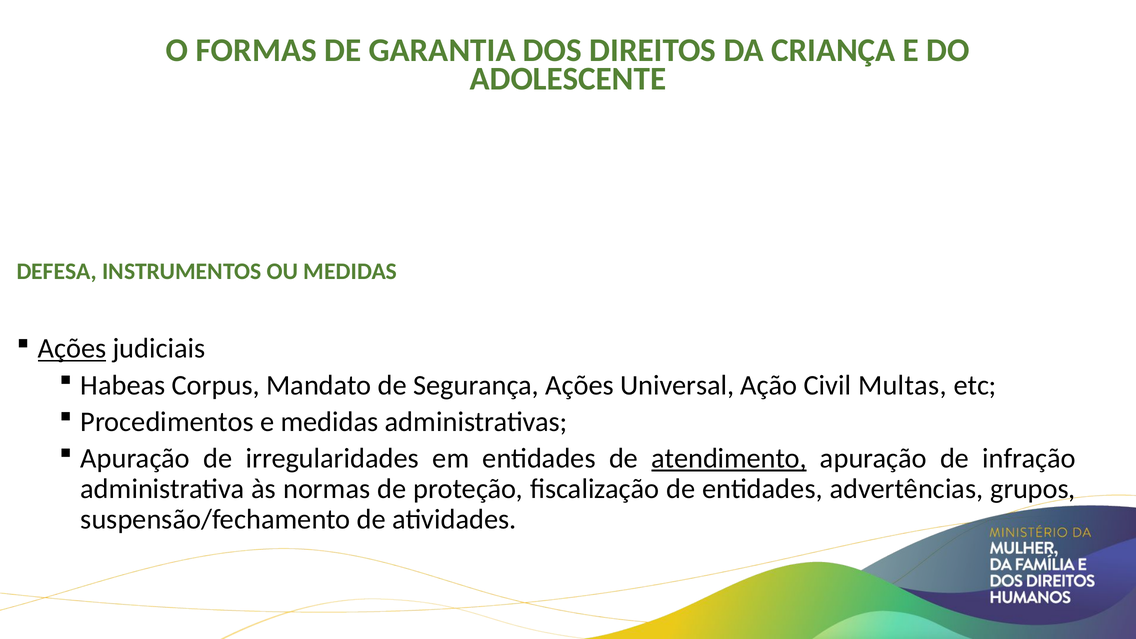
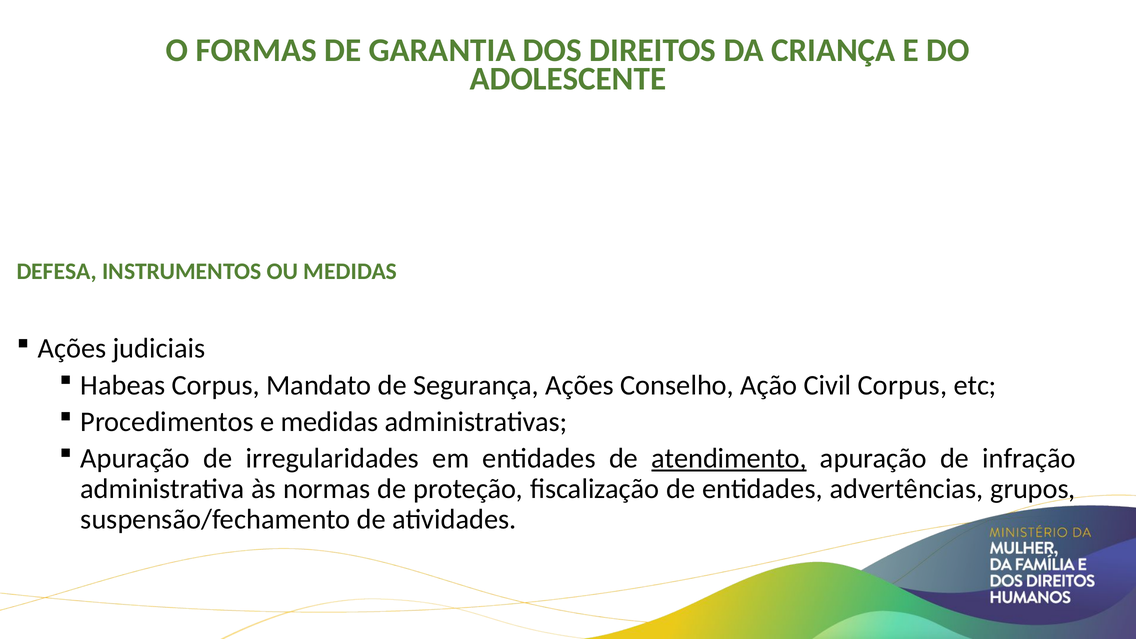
Ações underline: present -> none (72, 349)
Universal: Universal -> Conselho (677, 385)
Civil Multas: Multas -> Corpus (902, 385)
